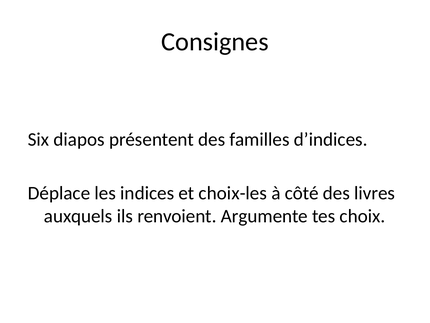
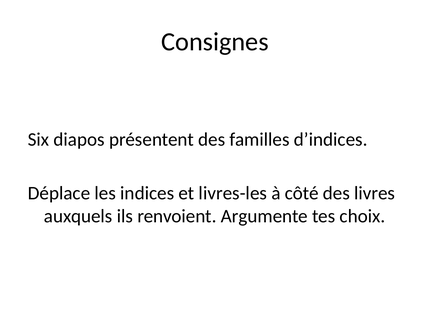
choix-les: choix-les -> livres-les (233, 193)
